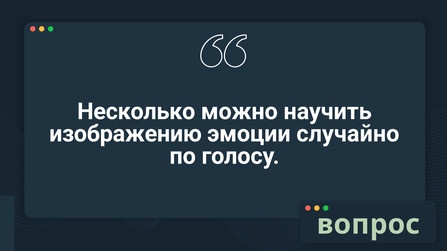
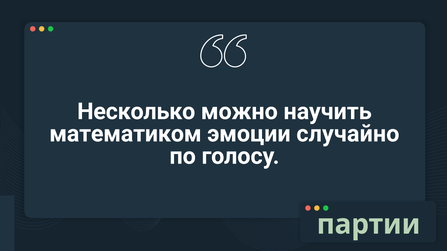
изображению: изображению -> математиком (125, 134)
вопрос: вопрос -> партии (369, 225)
